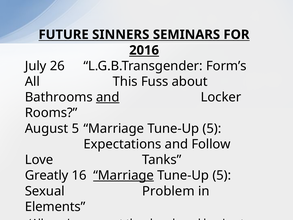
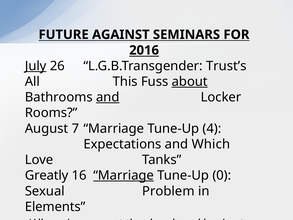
SINNERS: SINNERS -> AGAINST (121, 35)
July underline: none -> present (36, 66)
Form’s: Form’s -> Trust’s (226, 66)
about underline: none -> present (190, 81)
August 5: 5 -> 7 (75, 128)
5: 5 -> 4 (212, 128)
Follow: Follow -> Which (211, 144)
5: 5 -> 0 (222, 175)
